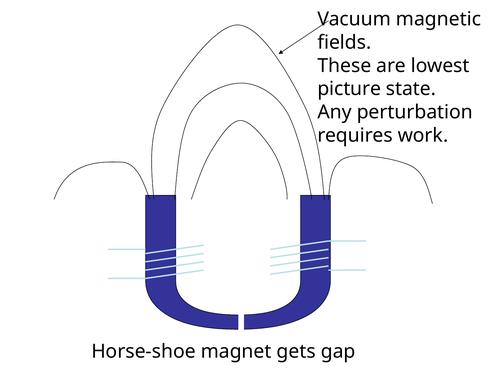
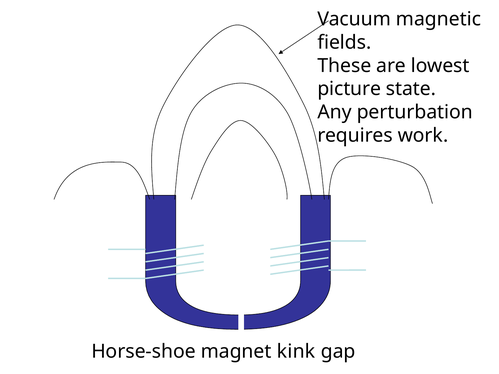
gets: gets -> kink (296, 352)
